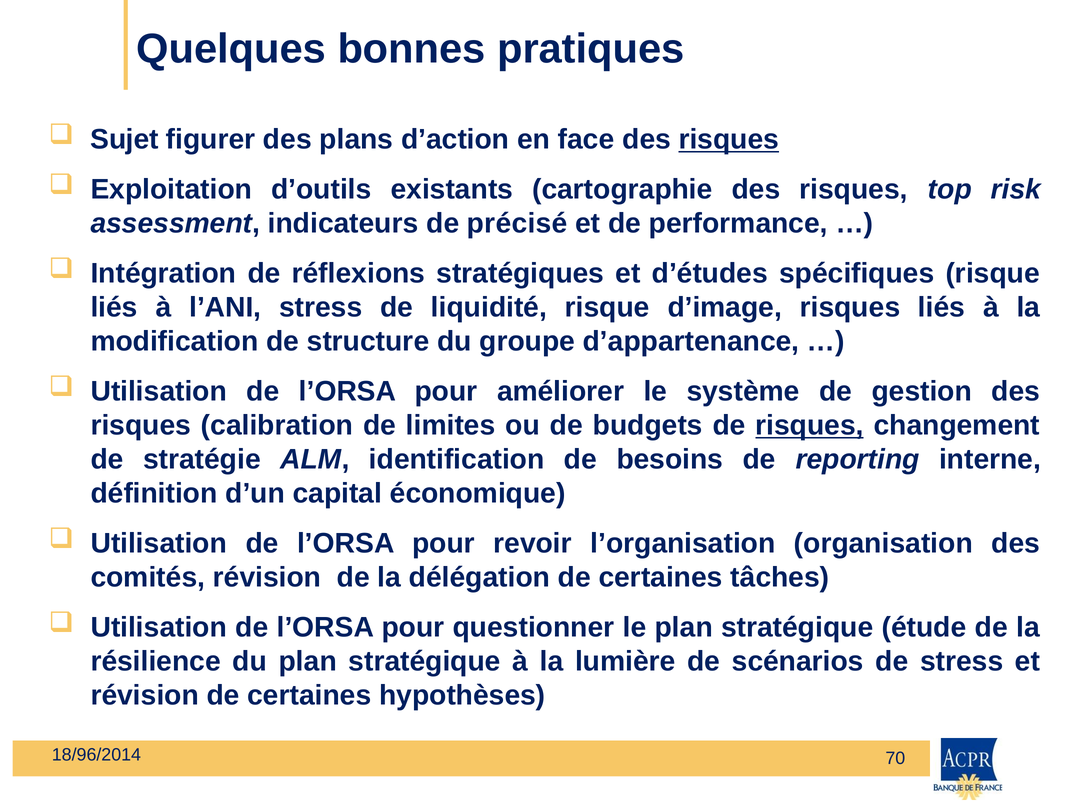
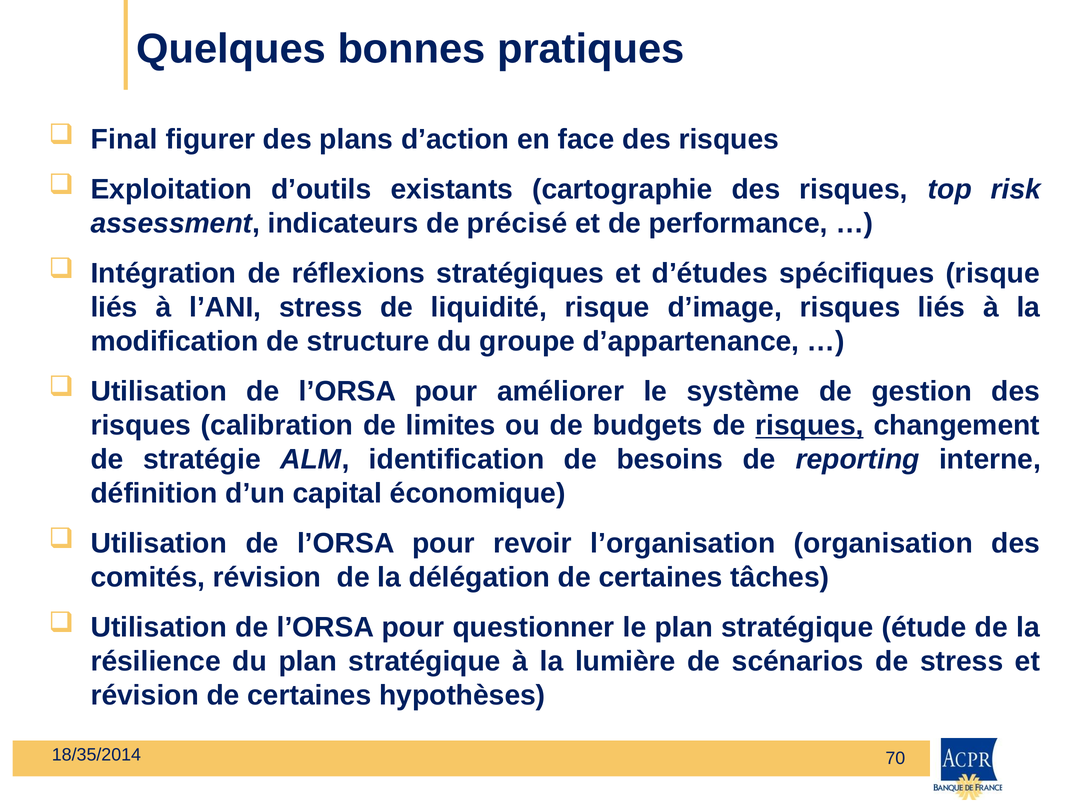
Sujet: Sujet -> Final (124, 139)
risques underline: present -> none (729, 139)
18/96/2014: 18/96/2014 -> 18/35/2014 (96, 755)
